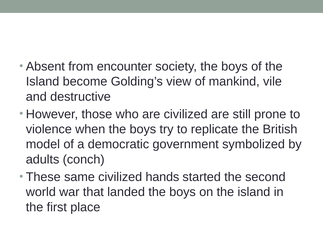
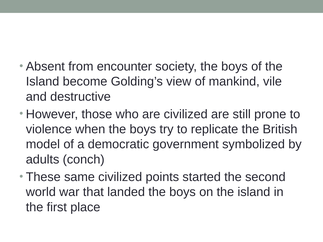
hands: hands -> points (162, 177)
